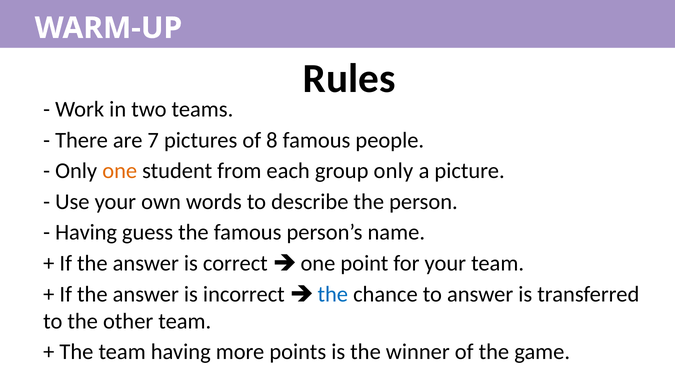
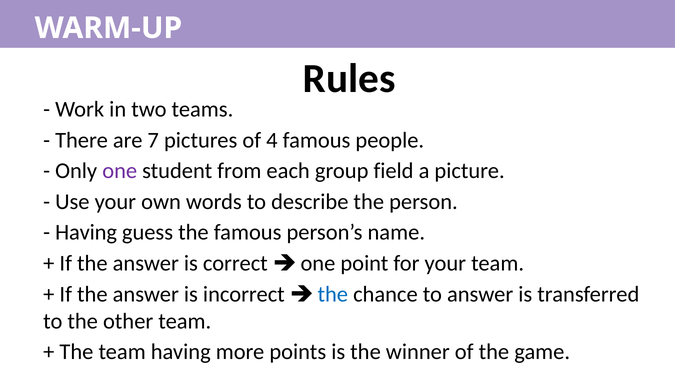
8: 8 -> 4 (272, 140)
one colour: orange -> purple (120, 171)
group only: only -> field (394, 171)
